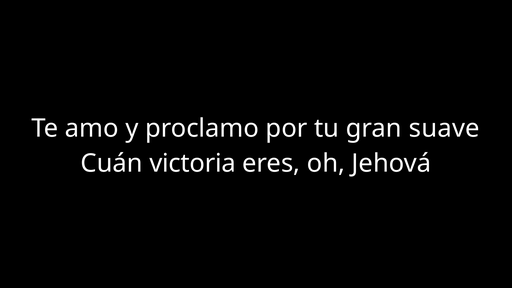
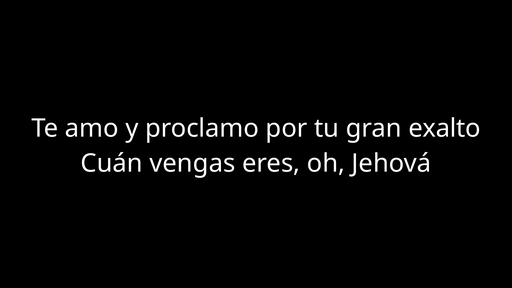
suave: suave -> exalto (445, 128)
victoria: victoria -> vengas (192, 163)
